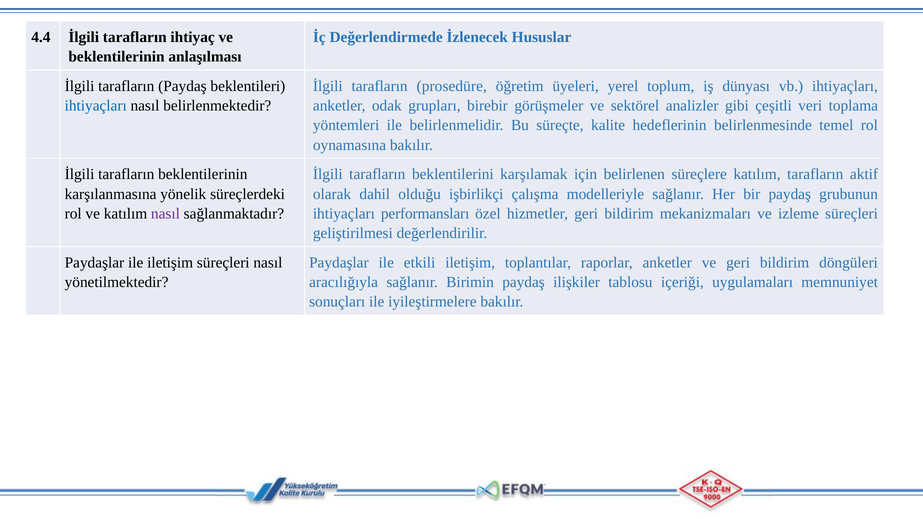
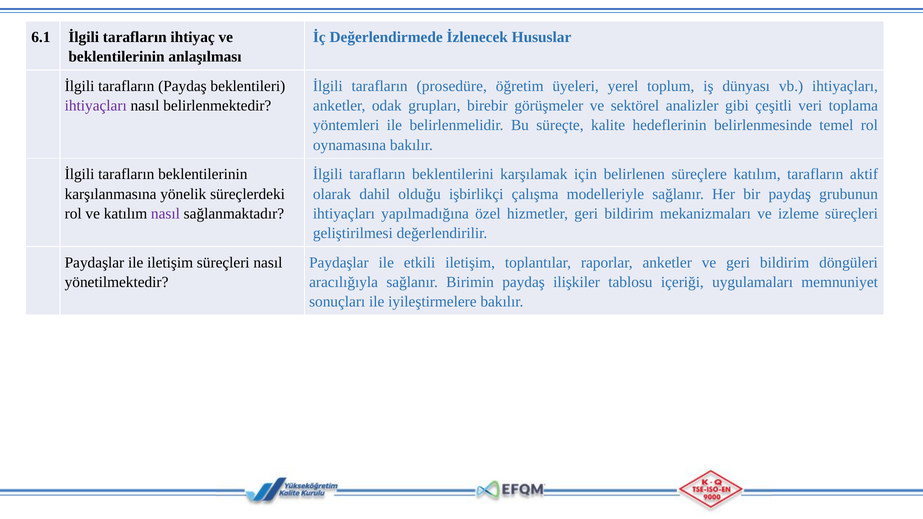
4.4: 4.4 -> 6.1 (41, 37)
ihtiyaçları colour: blue -> purple (96, 106)
performansları: performansları -> yapılmadığına (425, 214)
